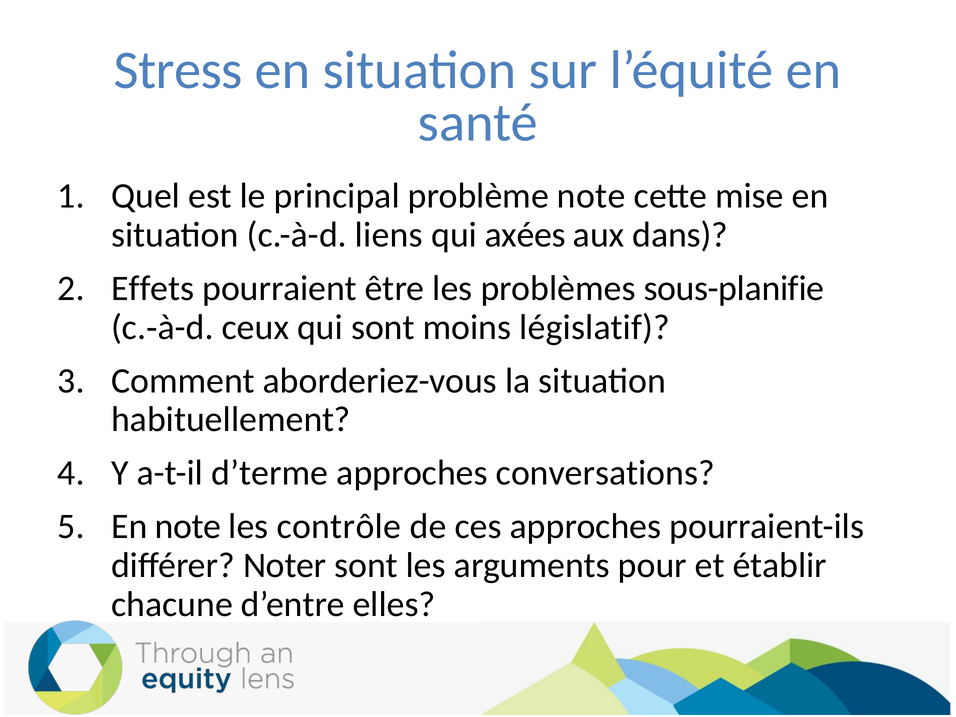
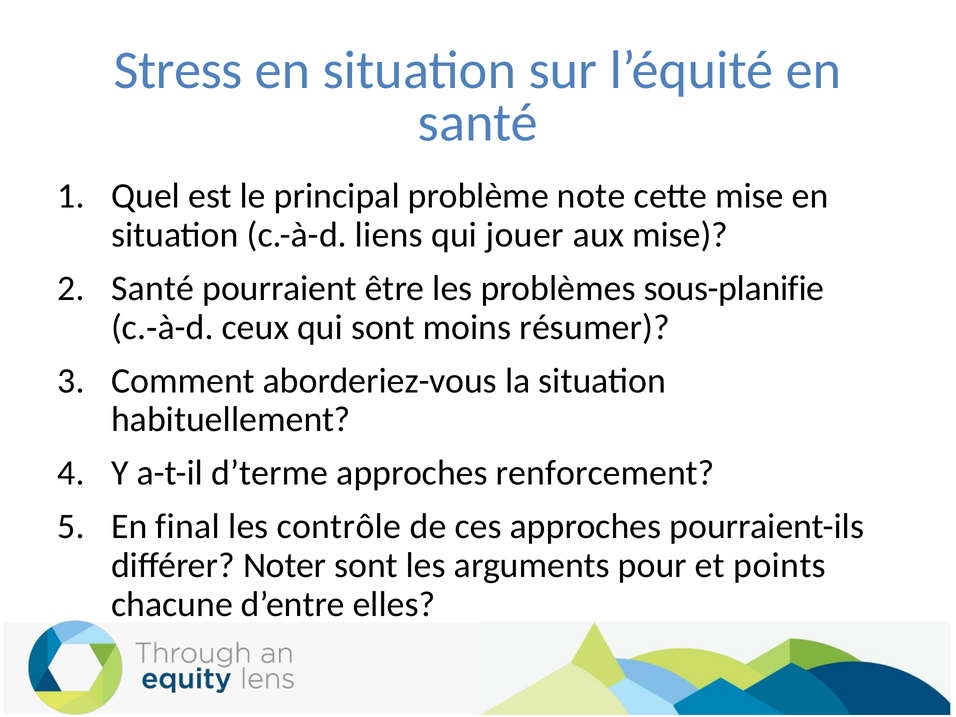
axées: axées -> jouer (525, 235)
aux dans: dans -> mise (680, 235)
Effets: Effets -> Santé (153, 288)
législatif: législatif -> résumer (595, 327)
conversations: conversations -> renforcement (605, 473)
En note: note -> final (188, 527)
établir: établir -> points (780, 565)
